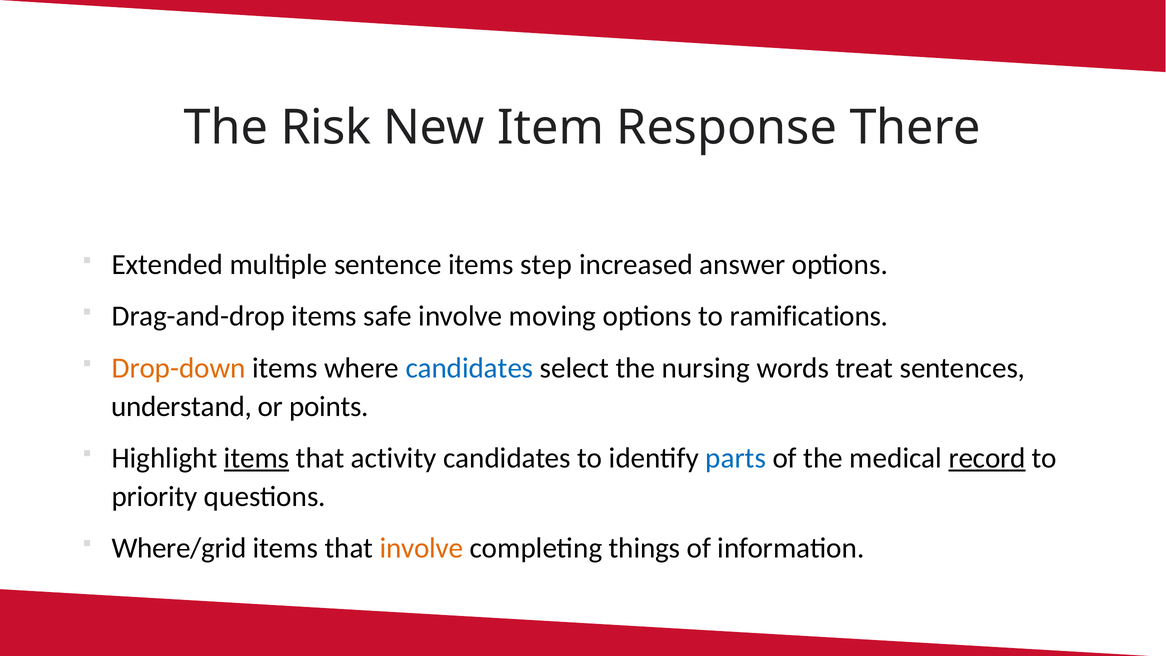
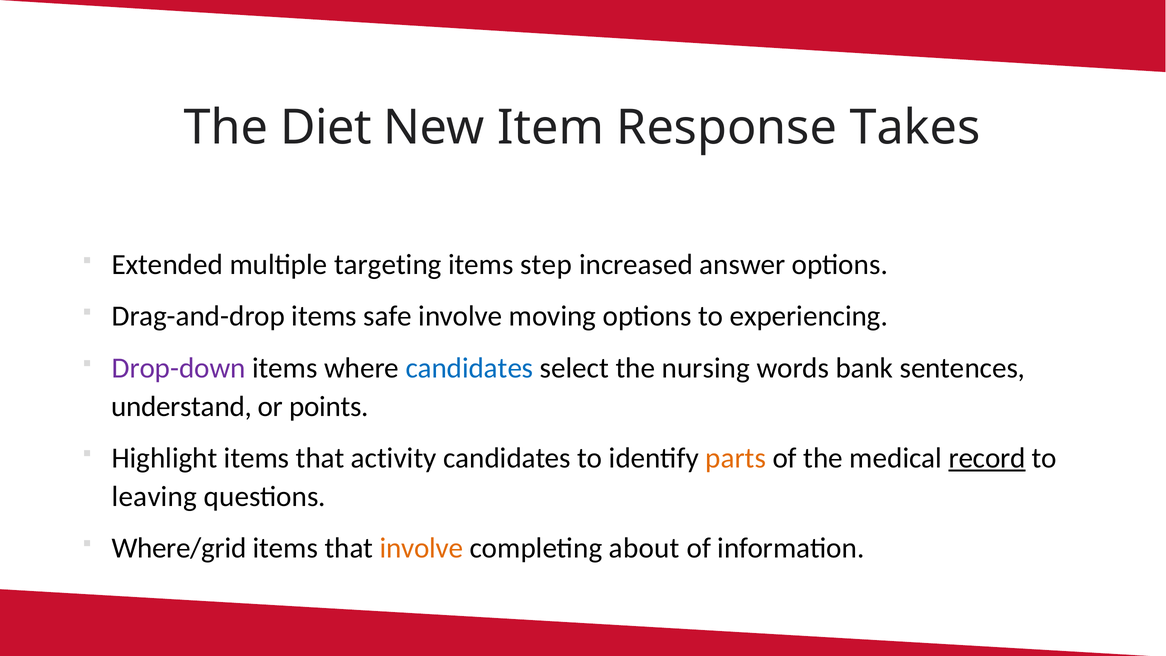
Risk: Risk -> Diet (326, 128)
There: There -> Takes (915, 128)
sentence: sentence -> targeting (388, 265)
ramifications: ramifications -> experiencing (809, 316)
Drop-down colour: orange -> purple (179, 368)
treat: treat -> bank (865, 368)
items underline: present -> none (257, 458)
parts colour: blue -> orange (736, 458)
priority: priority -> leaving (154, 496)
things: things -> about (644, 548)
